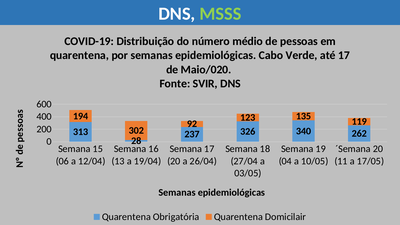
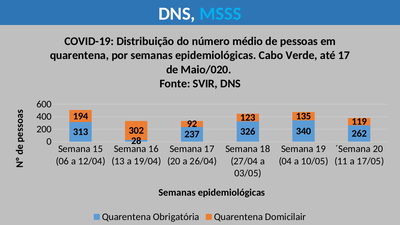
MSSS colour: light green -> light blue (221, 14)
